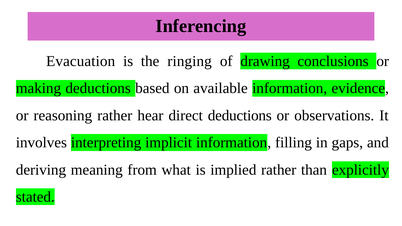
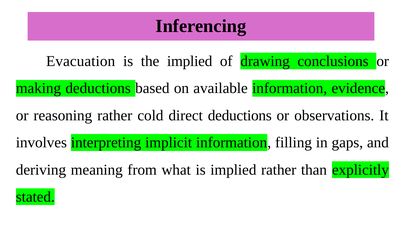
the ringing: ringing -> implied (190, 61)
hear: hear -> cold (150, 116)
